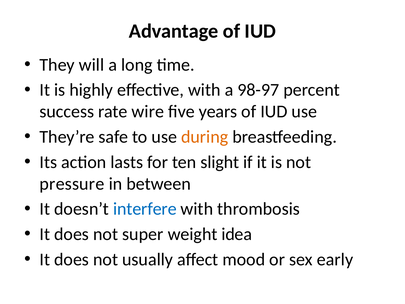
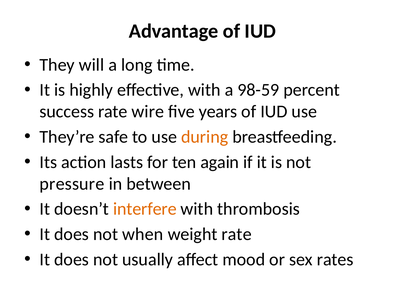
98-97: 98-97 -> 98-59 (258, 90)
slight: slight -> again (220, 162)
interfere colour: blue -> orange (145, 209)
super: super -> when (143, 234)
weight idea: idea -> rate (237, 234)
early: early -> rates (335, 259)
